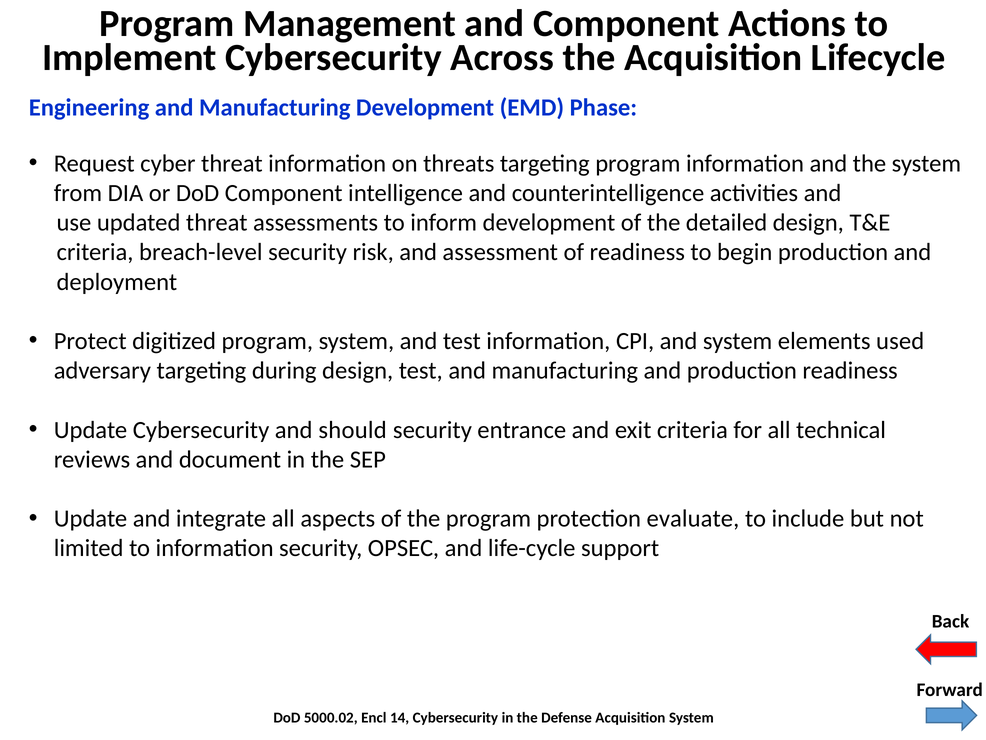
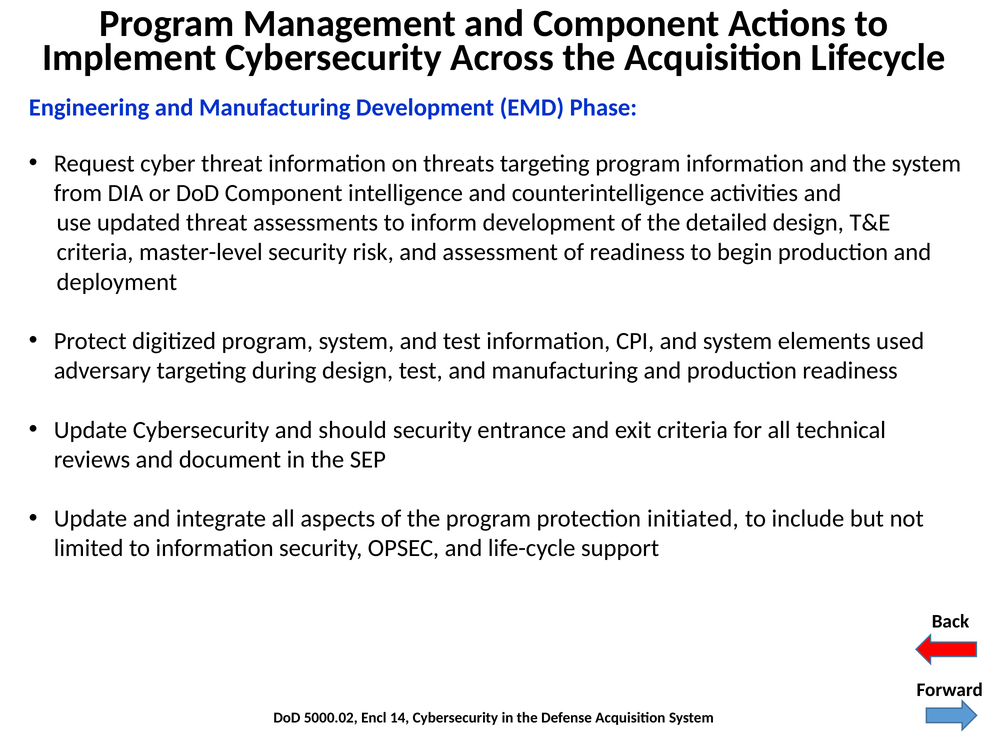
breach-level: breach-level -> master-level (201, 252)
evaluate: evaluate -> initiated (693, 518)
